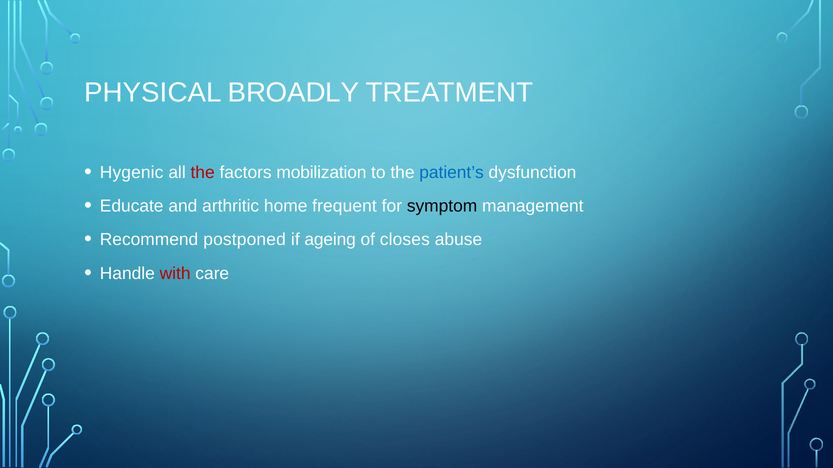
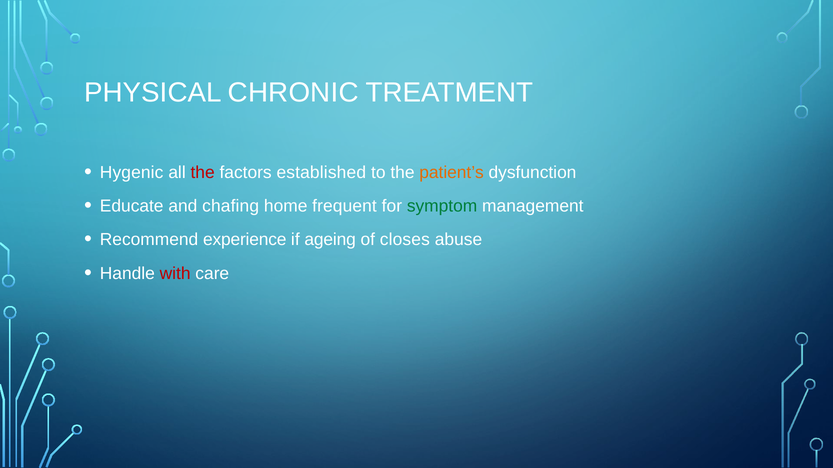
BROADLY: BROADLY -> CHRONIC (293, 93)
mobilization: mobilization -> established (321, 173)
patient’s colour: blue -> orange (452, 173)
arthritic: arthritic -> chafing (231, 206)
symptom colour: black -> green (442, 206)
postponed: postponed -> experience (245, 240)
